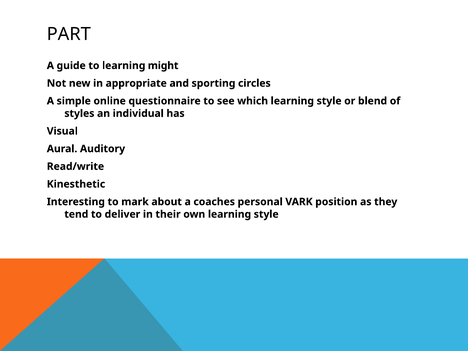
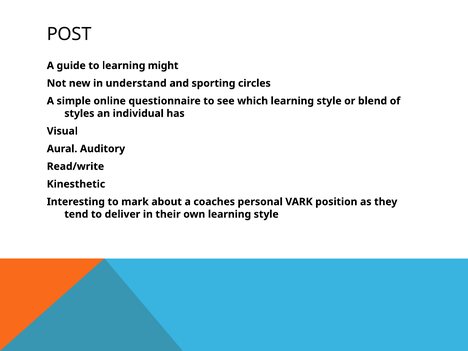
PART: PART -> POST (69, 34)
appropriate: appropriate -> understand (136, 83)
